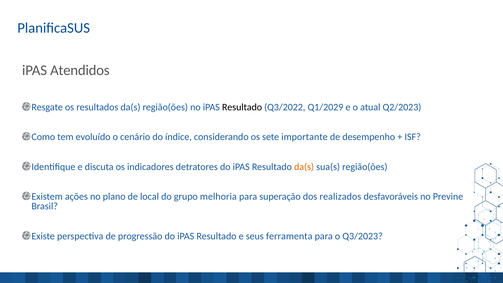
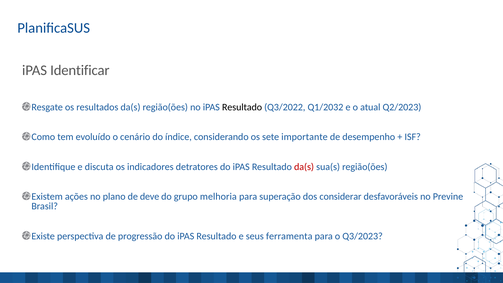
Atendidos: Atendidos -> Identificar (80, 70)
Q1/2029: Q1/2029 -> Q1/2032 (325, 107)
da(s colour: orange -> red (304, 167)
local: local -> deve (150, 197)
realizados: realizados -> considerar (340, 197)
